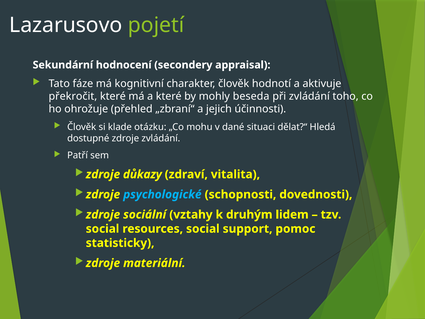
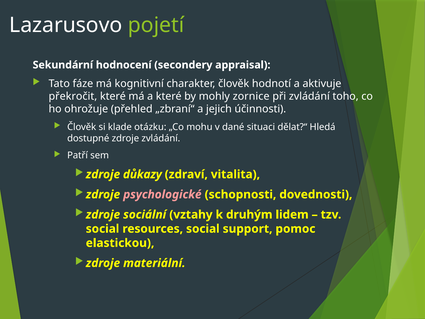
beseda: beseda -> zornice (251, 96)
psychologické colour: light blue -> pink (162, 194)
statisticky: statisticky -> elastickou (120, 243)
